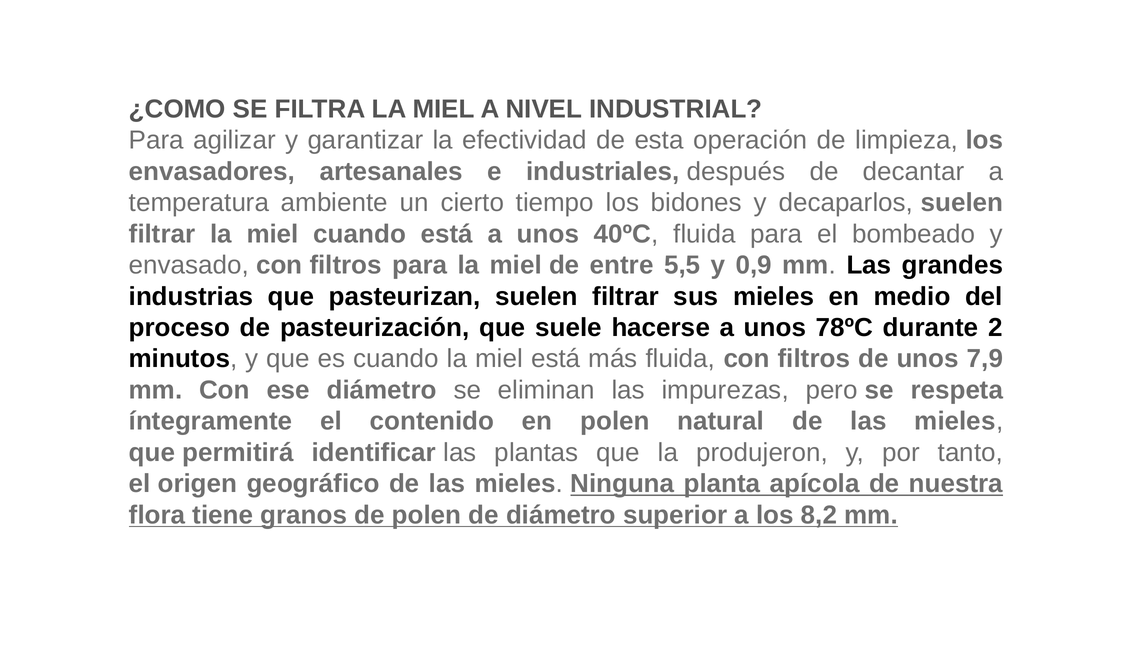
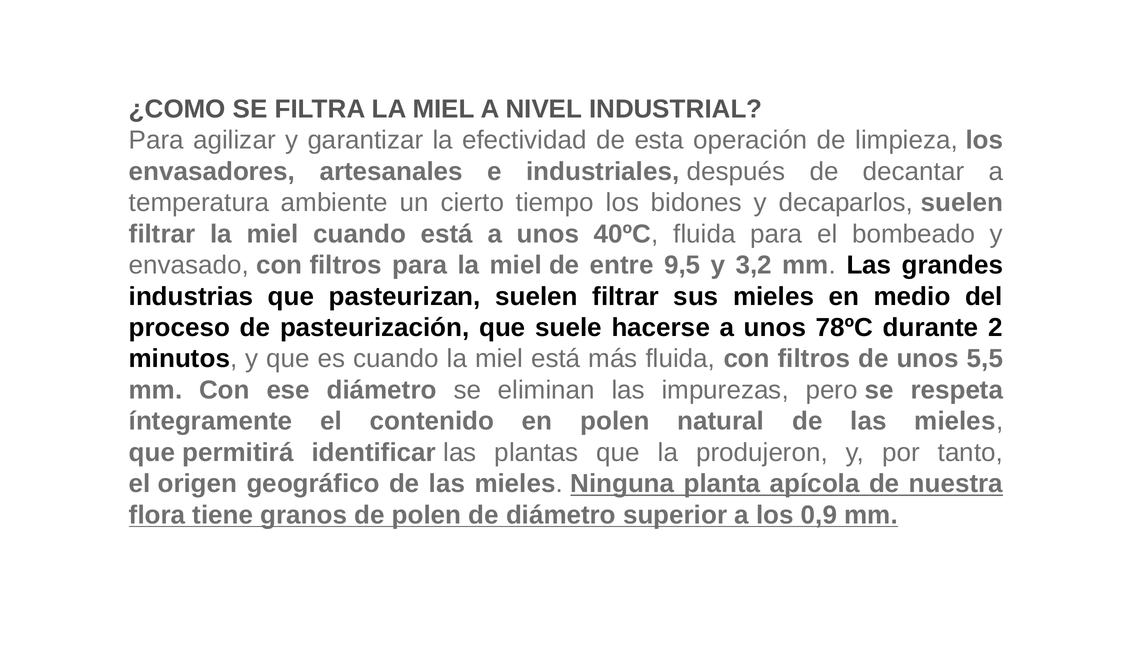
5,5: 5,5 -> 9,5 (682, 265)
0,9: 0,9 -> 3,2 (754, 265)
7,9: 7,9 -> 5,5 (985, 359)
8,2: 8,2 -> 0,9 (819, 515)
